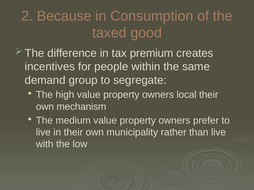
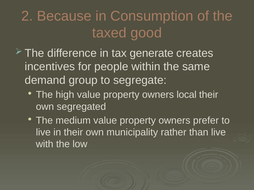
premium: premium -> generate (152, 53)
mechanism: mechanism -> segregated (81, 107)
